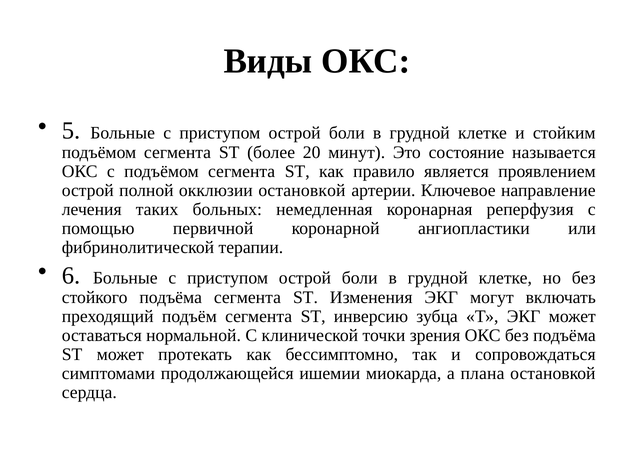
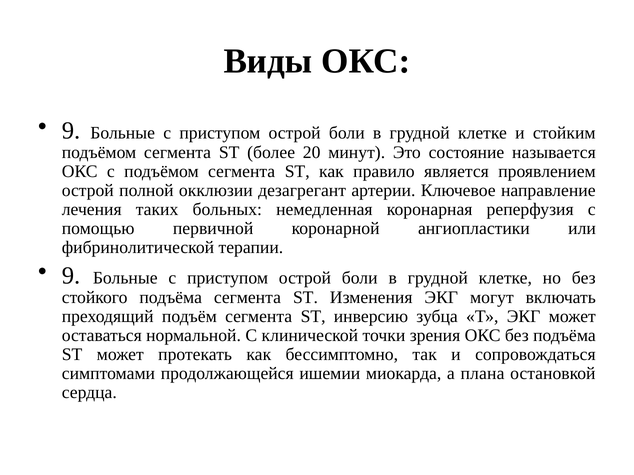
5: 5 -> 9 (71, 131)
окклюзии остановкой: остановкой -> дезагрегант (302, 191)
6: 6 -> 9 (71, 276)
